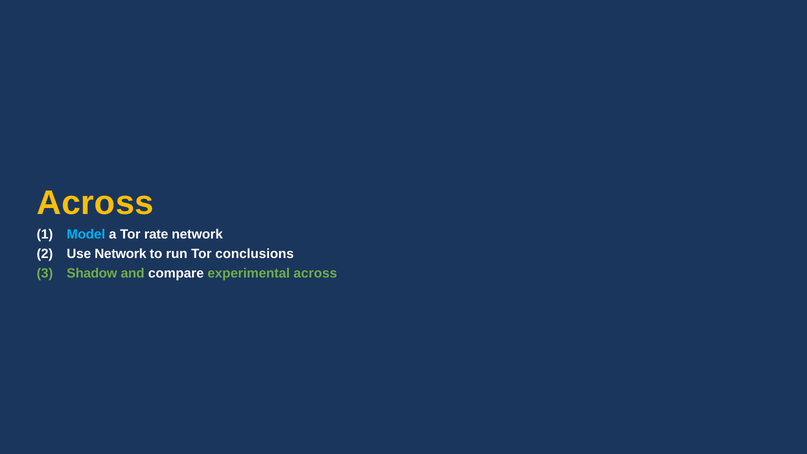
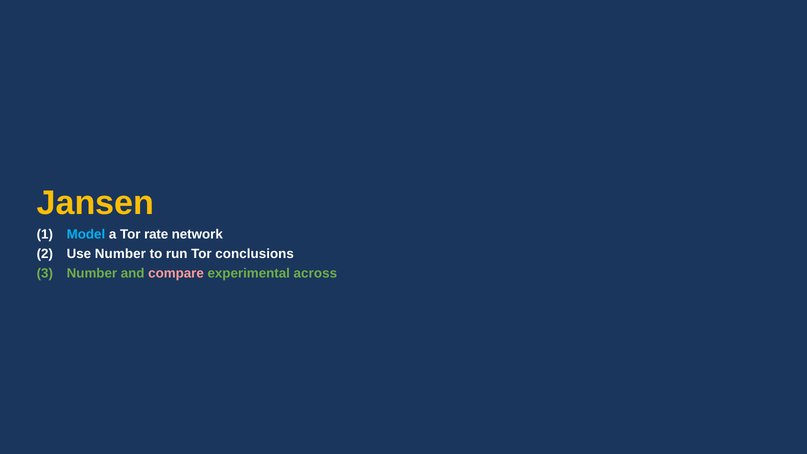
Across: Across -> Jansen (95, 203)
Use Network: Network -> Number (120, 254)
Shadow: Shadow -> Number (92, 273)
compare colour: white -> pink (176, 273)
